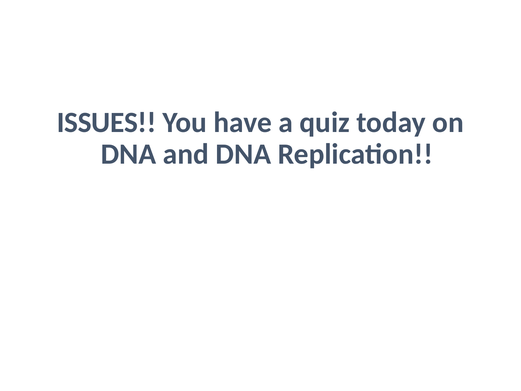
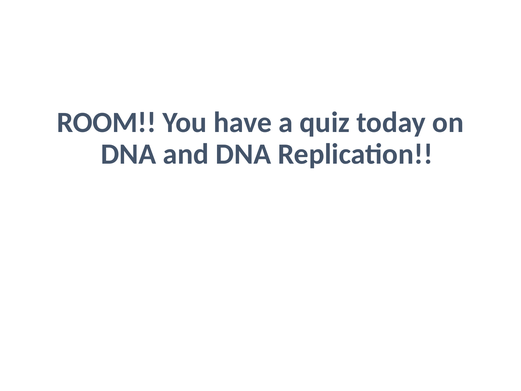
ISSUES: ISSUES -> ROOM (107, 122)
